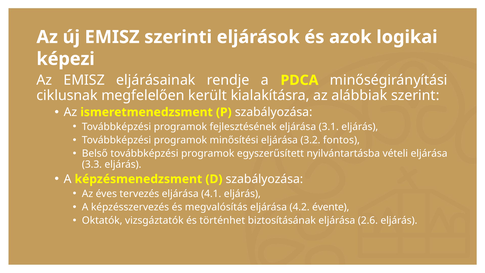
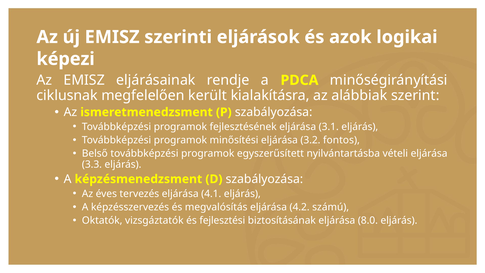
évente: évente -> számú (331, 207)
történhet: történhet -> fejlesztési (222, 220)
2.6: 2.6 -> 8.0 (368, 220)
